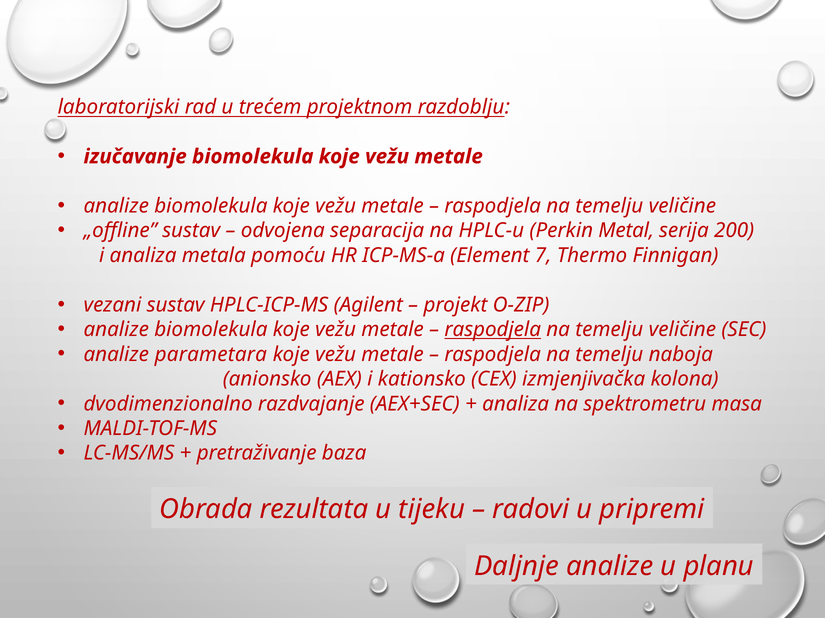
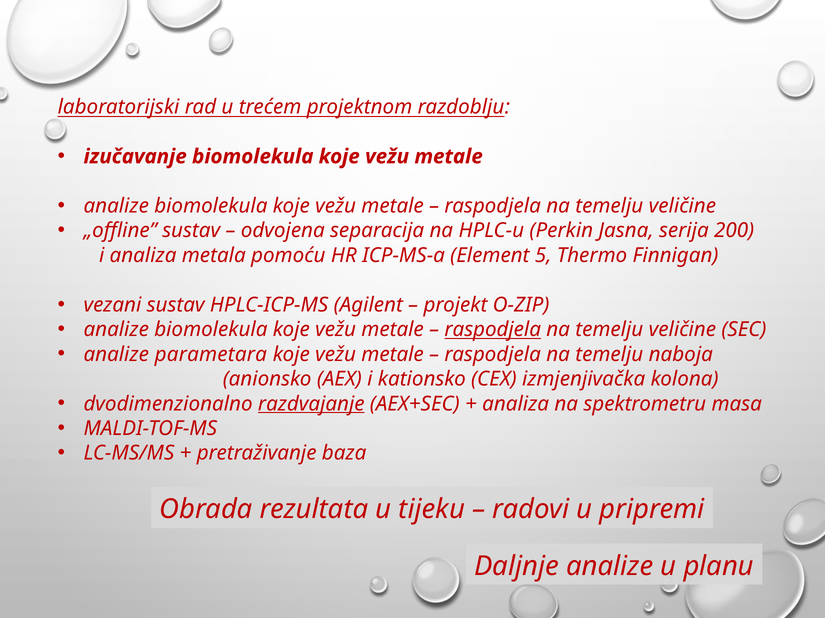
Metal: Metal -> Jasna (626, 231)
7: 7 -> 5 (543, 256)
razdvajanje underline: none -> present (311, 404)
